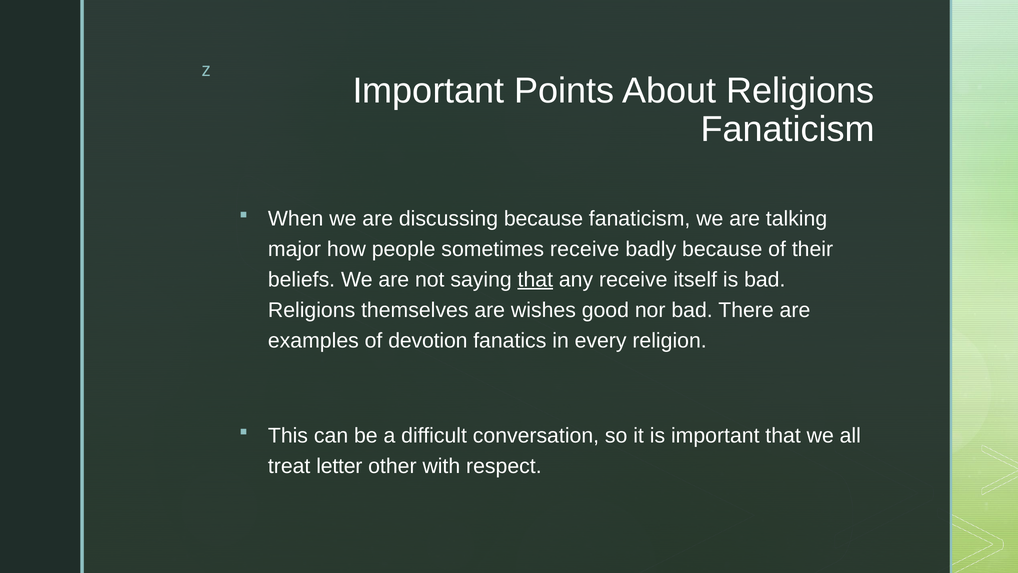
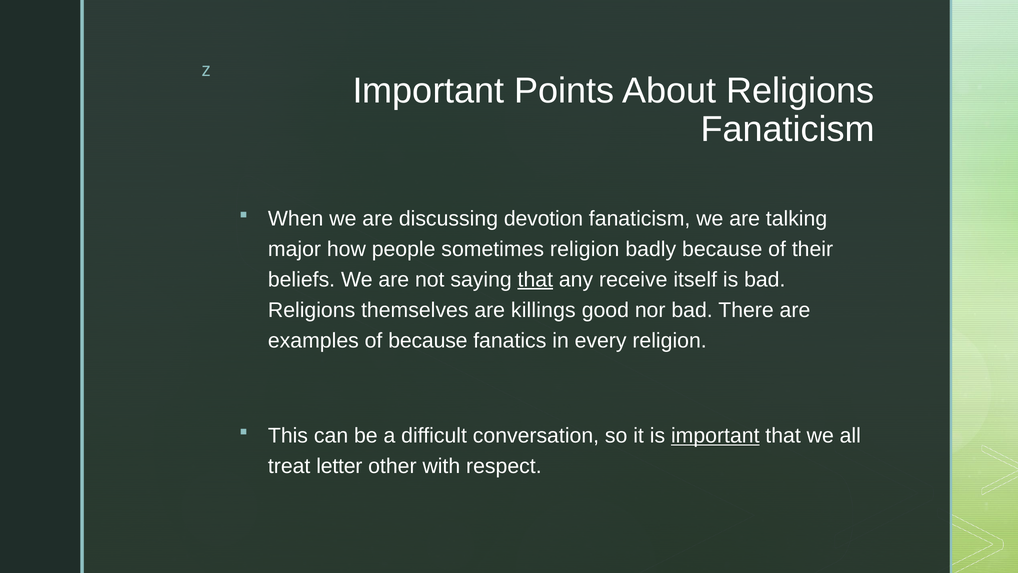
discussing because: because -> devotion (544, 218)
sometimes receive: receive -> religion (585, 249)
wishes: wishes -> killings (543, 310)
of devotion: devotion -> because (428, 341)
important underline: none -> present (715, 436)
